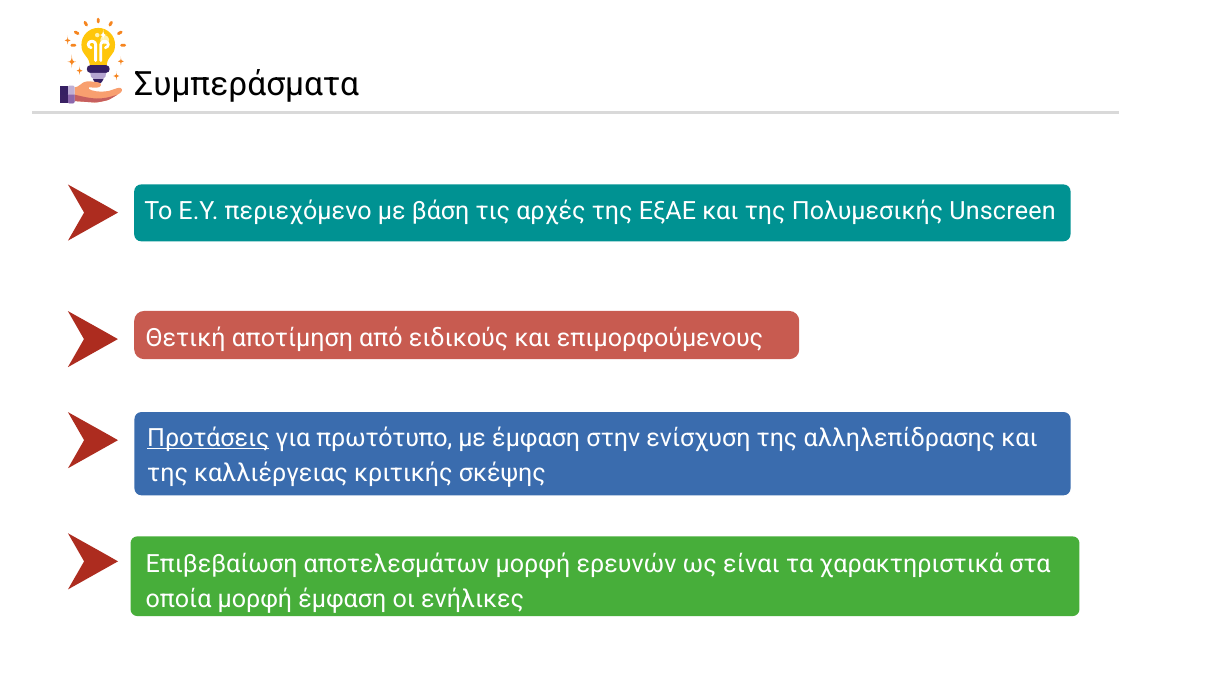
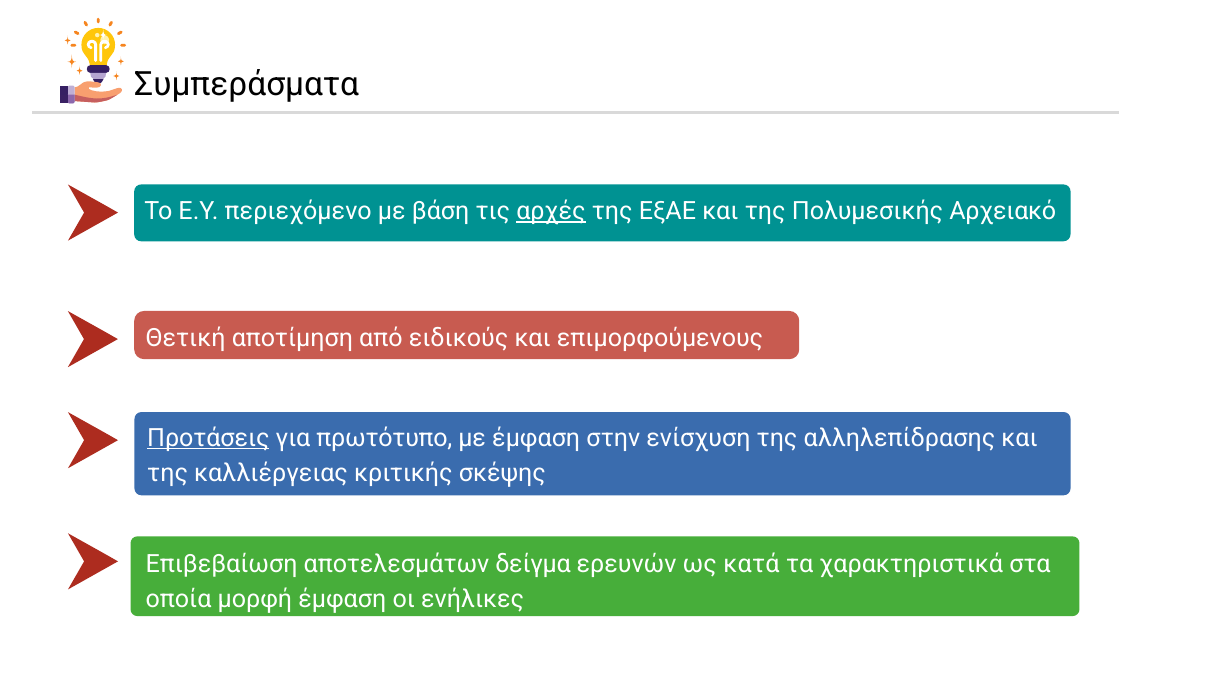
αρχές underline: none -> present (551, 211)
Unscreen: Unscreen -> Αρχειακό (1003, 211)
αποτελεσμάτων μορφή: μορφή -> δείγμα (533, 564)
είναι: είναι -> κατά (751, 564)
